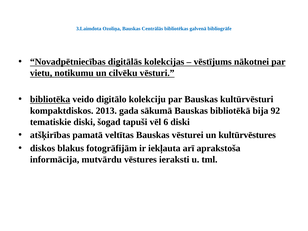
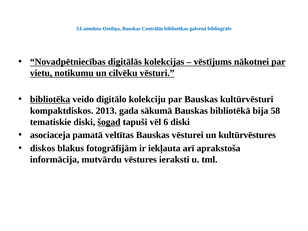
92: 92 -> 58 (275, 111)
šogad underline: none -> present (109, 122)
atšķirības: atšķirības -> asociaceja (50, 135)
